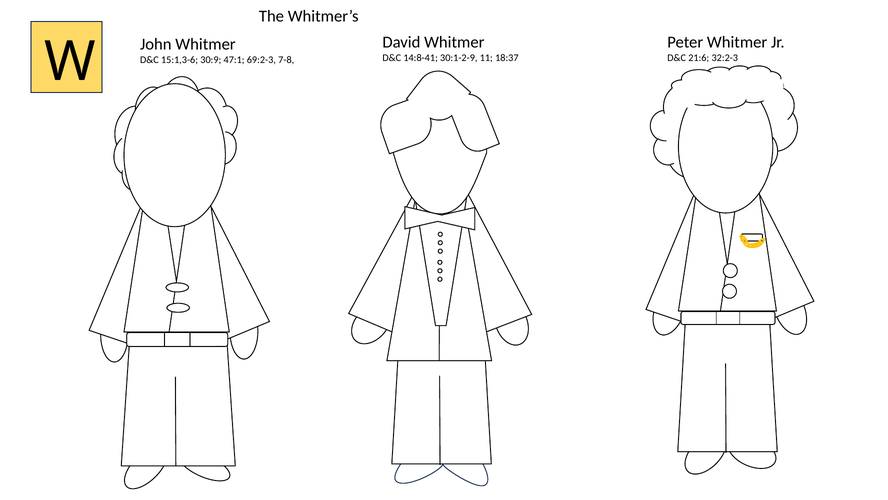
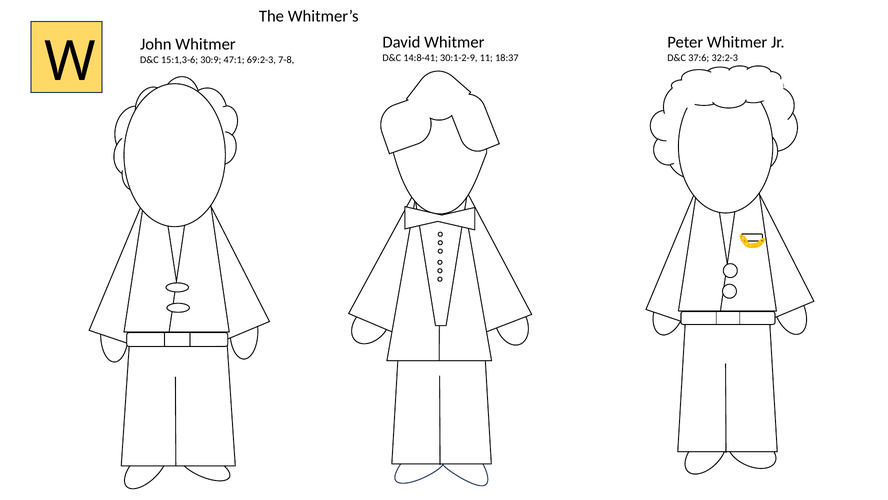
21:6: 21:6 -> 37:6 (699, 58)
